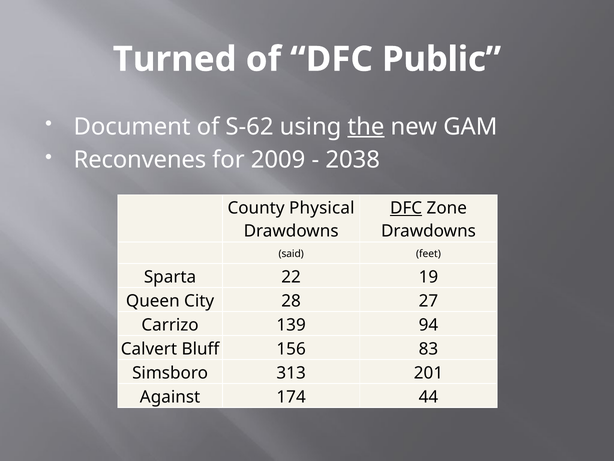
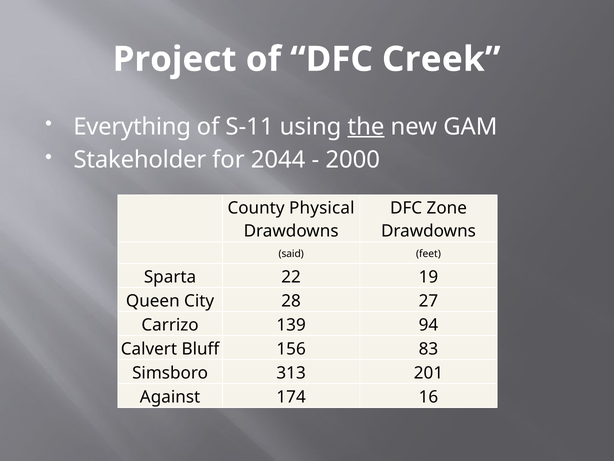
Turned: Turned -> Project (175, 59)
Public: Public -> Creek (441, 59)
Document: Document -> Everything (132, 126)
S-62: S-62 -> S-11 (250, 126)
Reconvenes: Reconvenes -> Stakeholder (140, 160)
2009: 2009 -> 2044 (278, 160)
2038: 2038 -> 2000 (353, 160)
DFC underline: present -> none (406, 208)
44: 44 -> 16 (428, 396)
